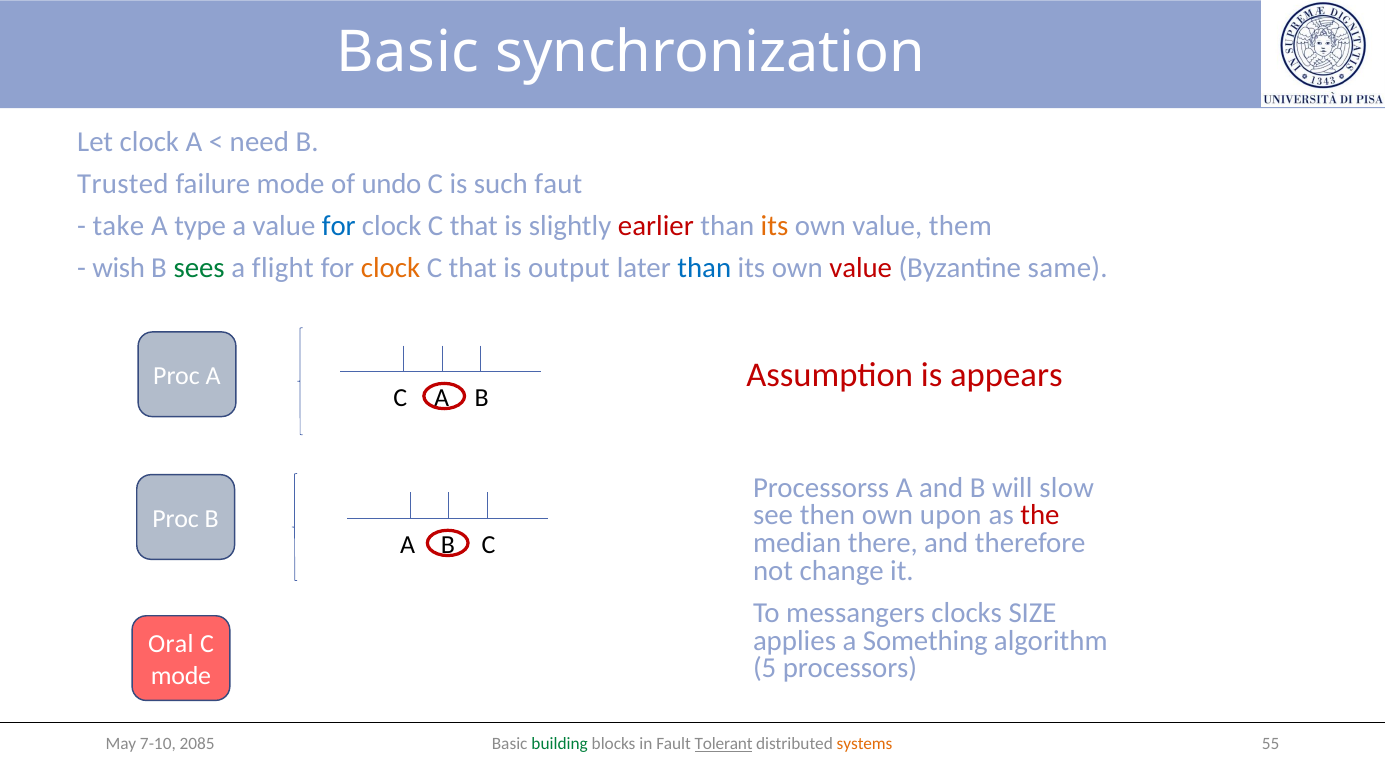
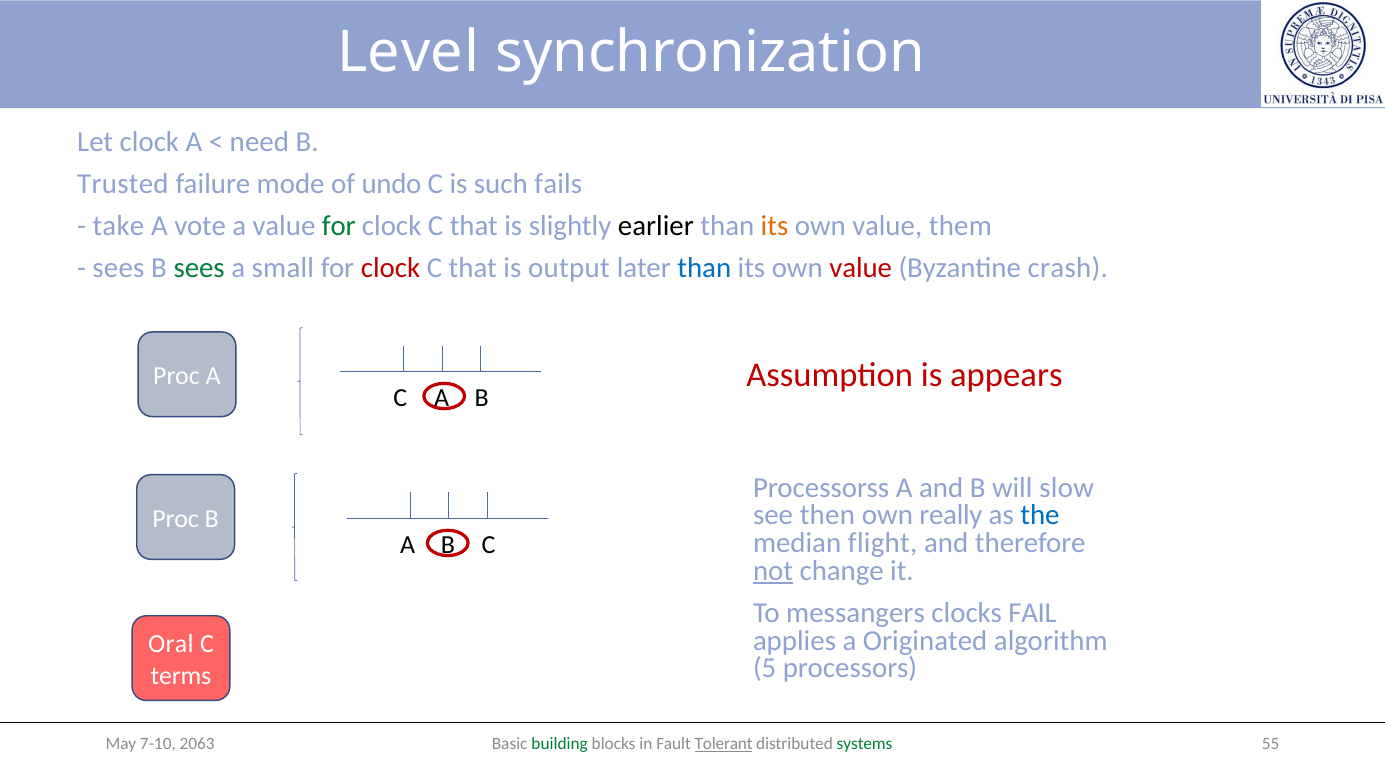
Basic: Basic -> Level (408, 53)
faut: faut -> fails (558, 184)
type: type -> vote (200, 226)
for colour: blue -> green (339, 226)
earlier colour: red -> black (656, 226)
wish: wish -> sees (118, 268)
flight: flight -> small (283, 268)
clock colour: orange -> red (391, 268)
same: same -> crash (1068, 268)
upon: upon -> really (951, 515)
the colour: red -> blue (1040, 515)
there: there -> flight (883, 543)
not underline: none -> present (773, 571)
SIZE: SIZE -> FAIL (1033, 613)
Something: Something -> Originated (925, 641)
mode: mode -> terms (181, 676)
2085: 2085 -> 2063 (197, 744)
systems colour: orange -> green (865, 744)
